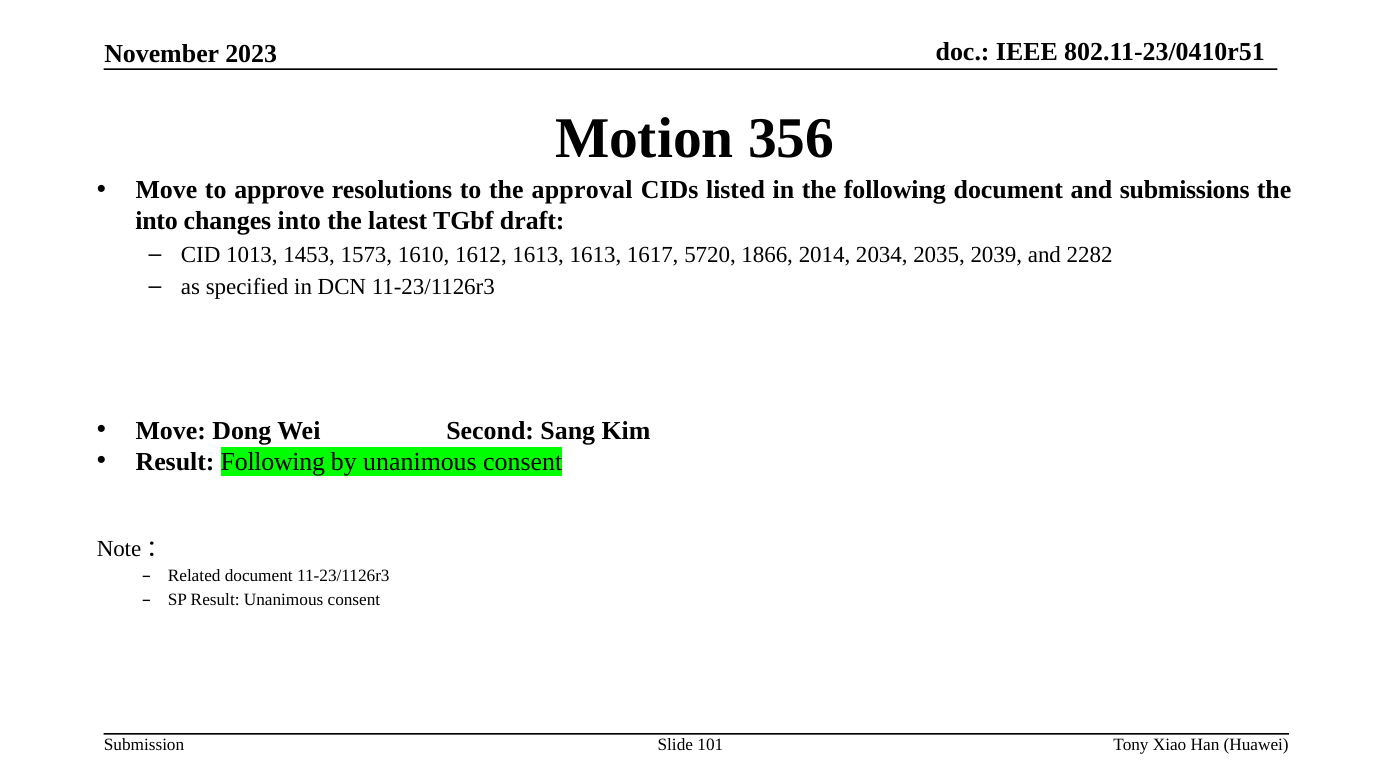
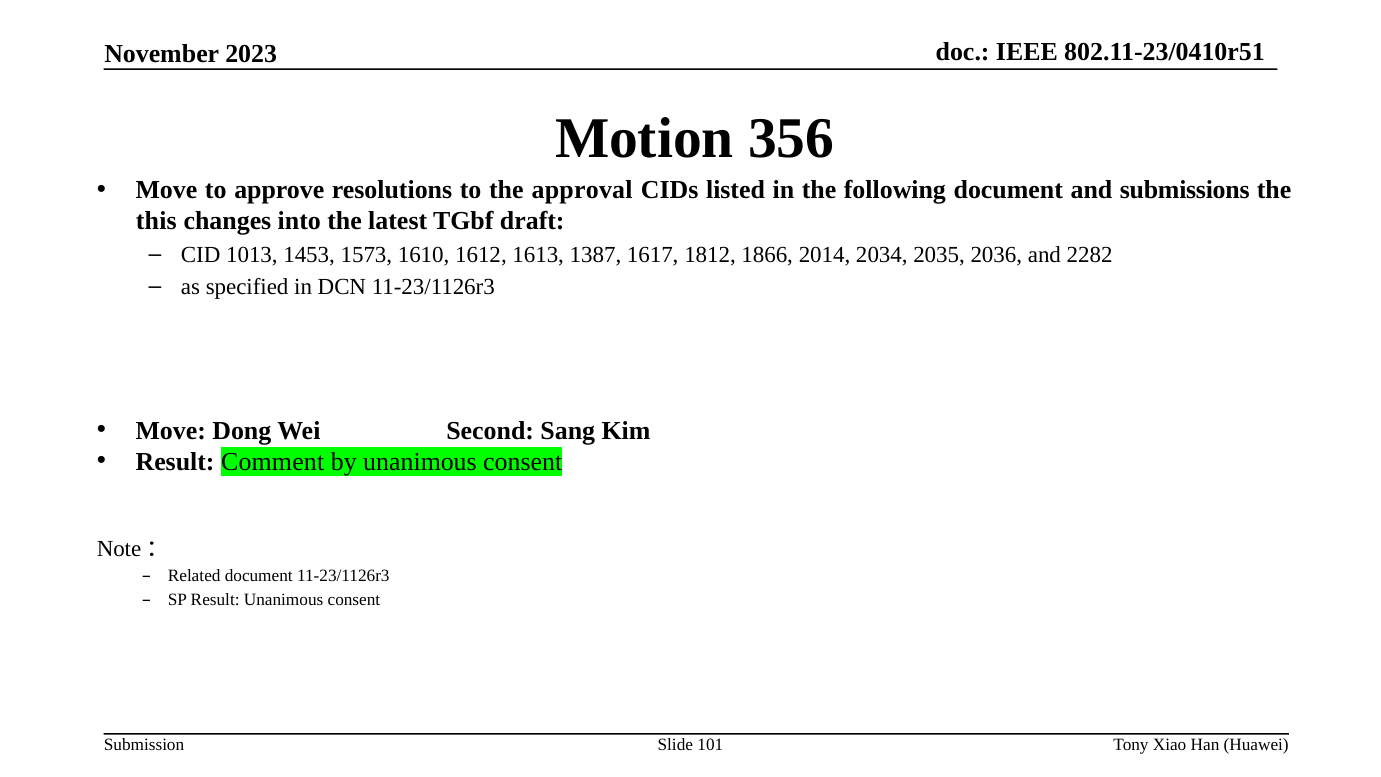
into: into -> this (156, 221)
1613 1613: 1613 -> 1387 (596, 255)
5720: 5720 -> 1812 (710, 255)
2039: 2039 -> 2036 (996, 255)
Result Following: Following -> Comment (273, 462)
